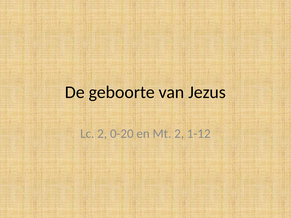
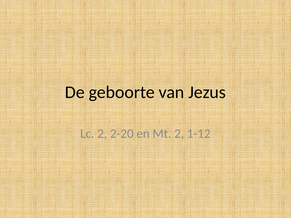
0-20: 0-20 -> 2-20 (122, 134)
